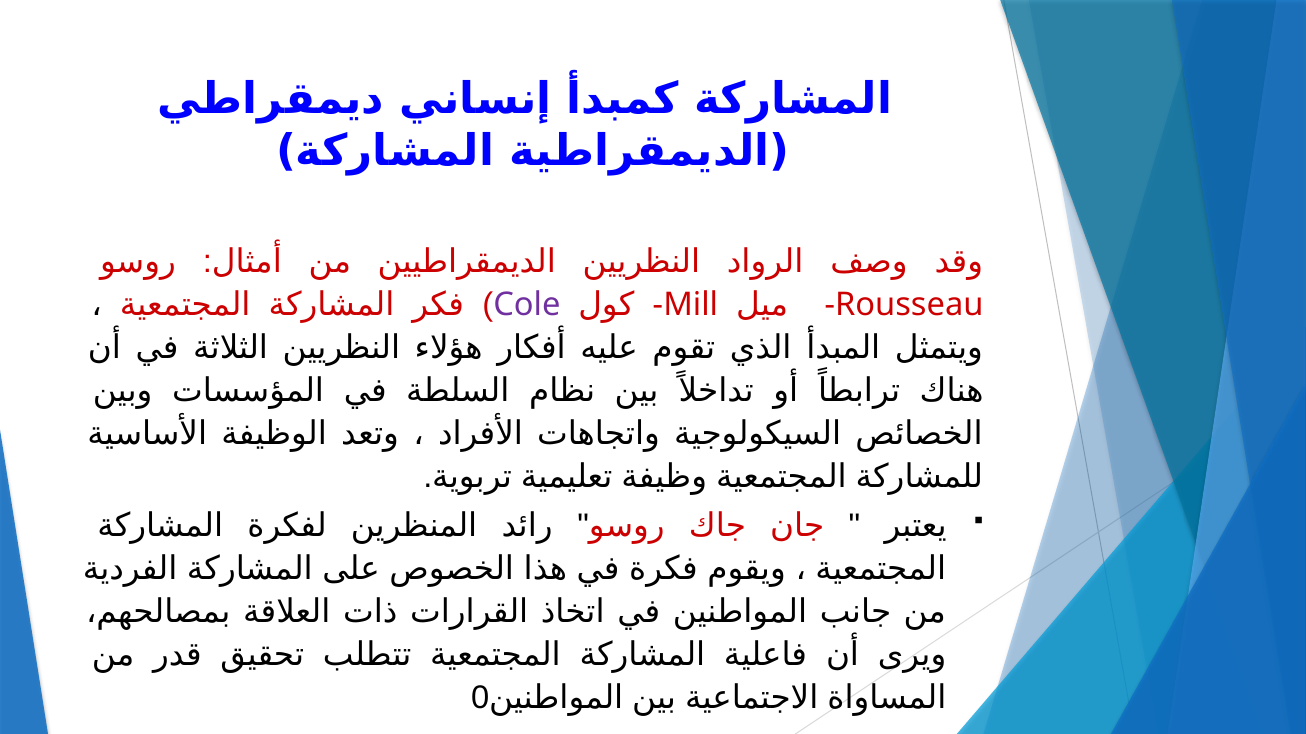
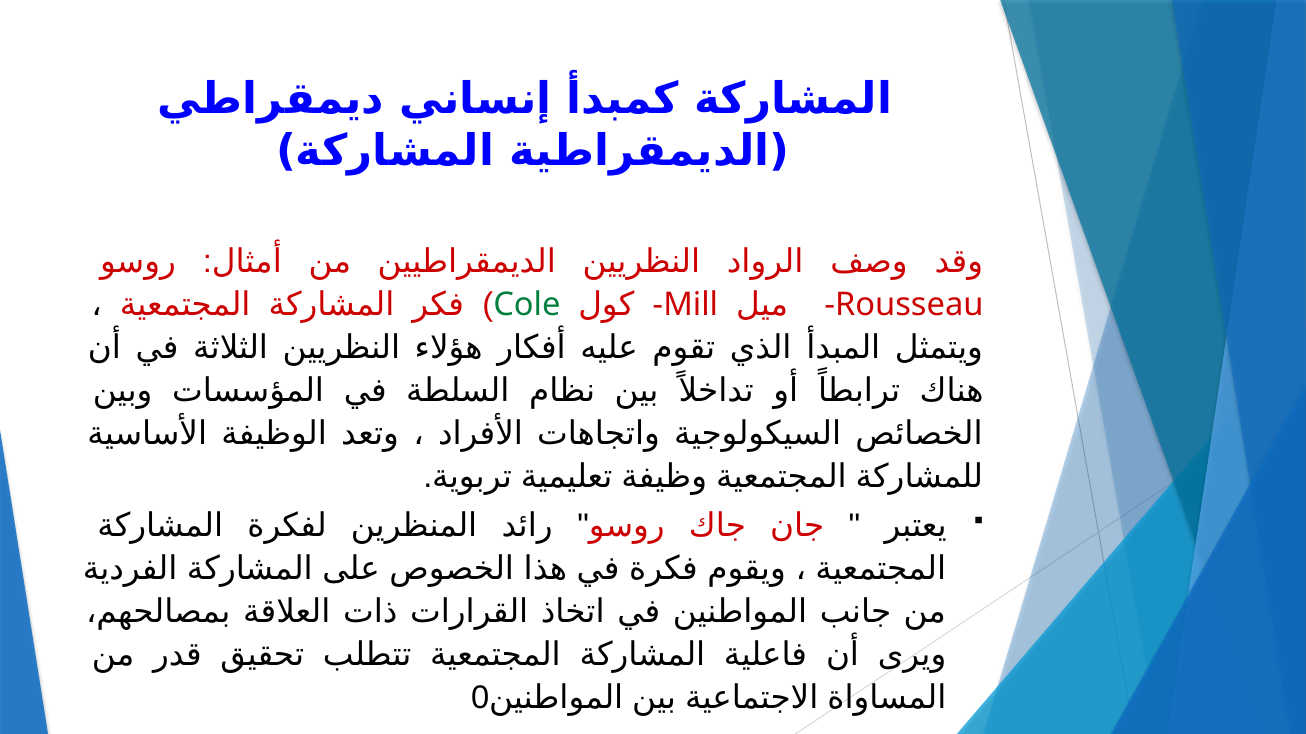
Cole colour: purple -> green (527, 305)
